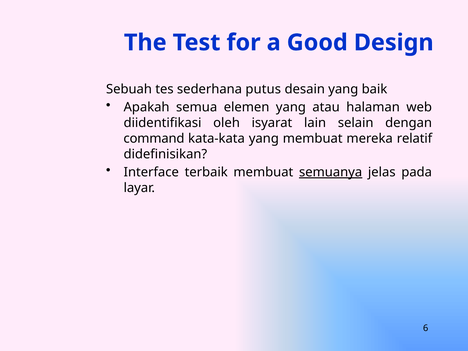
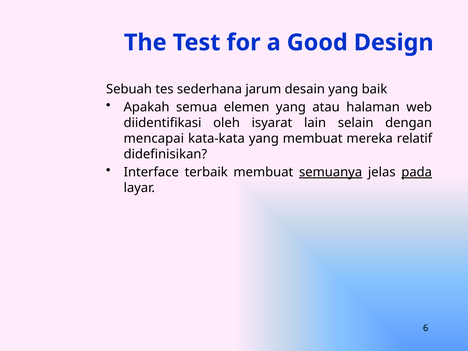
putus: putus -> jarum (263, 89)
command: command -> mencapai (154, 138)
pada underline: none -> present (417, 172)
